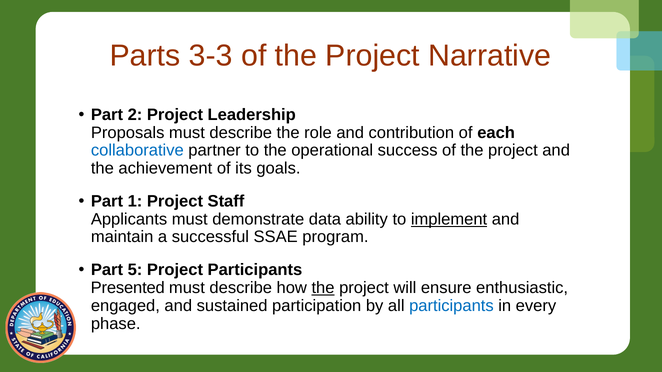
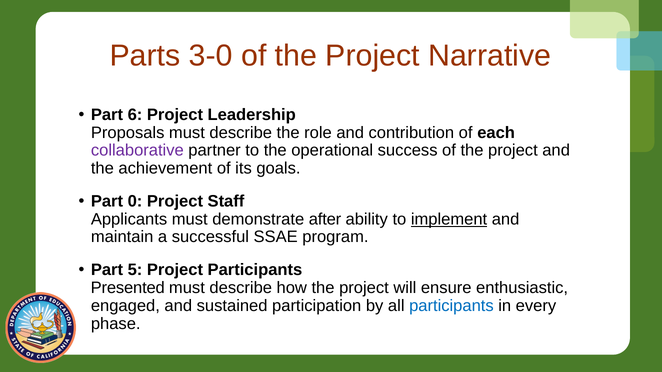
3-3: 3-3 -> 3-0 (211, 56)
2: 2 -> 6 (135, 115)
collaborative colour: blue -> purple (137, 151)
1: 1 -> 0 (135, 202)
data: data -> after (325, 219)
the underline: present -> none (323, 288)
